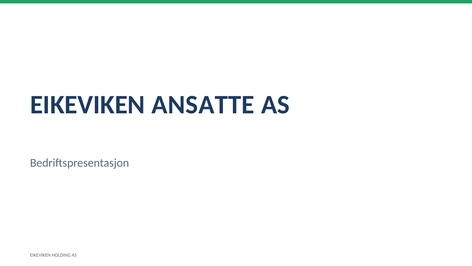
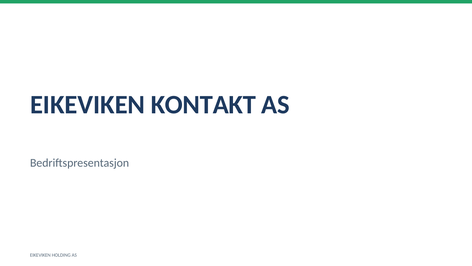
ANSATTE: ANSATTE -> KONTAKT (203, 105)
